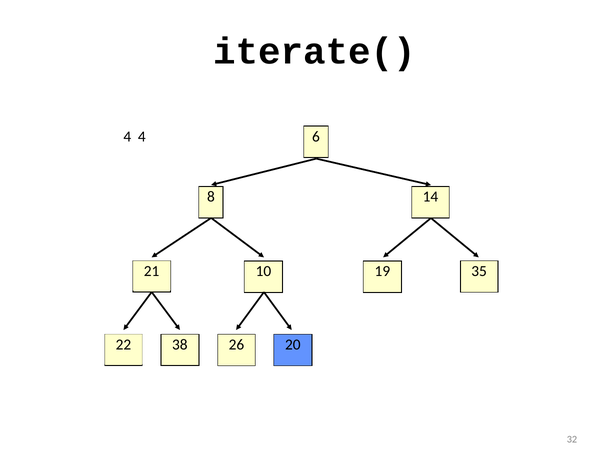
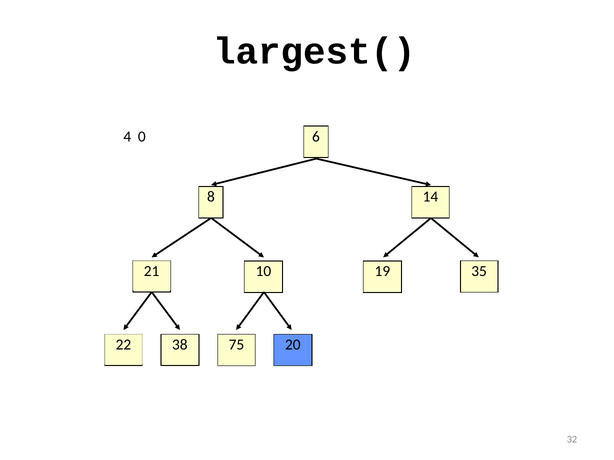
iterate(: iterate( -> largest( (315, 51)
4 4: 4 -> 0 (142, 137)
26: 26 -> 75 (236, 345)
